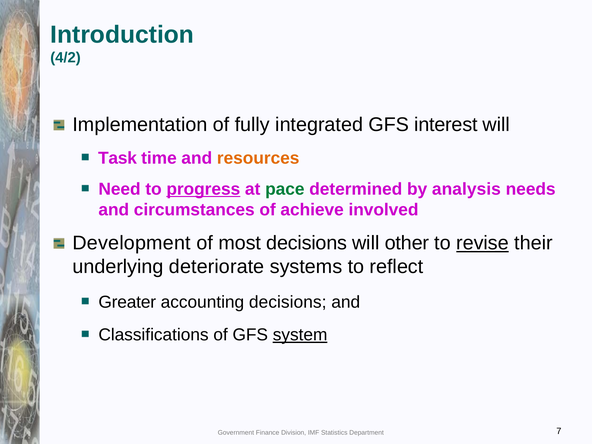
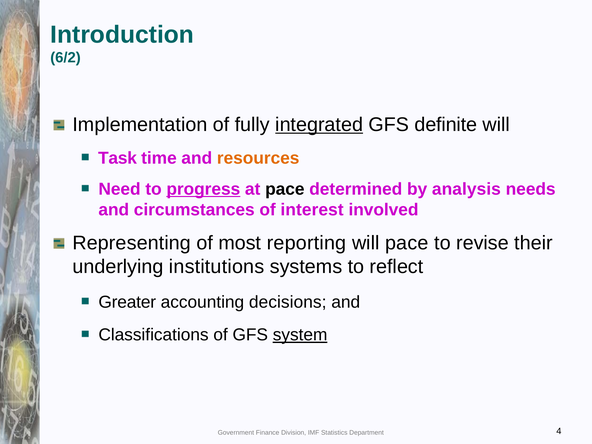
4/2: 4/2 -> 6/2 (66, 58)
integrated underline: none -> present (319, 125)
interest: interest -> definite (446, 125)
pace colour: green -> black (285, 189)
achieve: achieve -> interest (312, 210)
Development: Development -> Representing (132, 243)
most decisions: decisions -> reporting (306, 243)
will other: other -> pace (407, 243)
revise underline: present -> none (482, 243)
deteriorate: deteriorate -> institutions (217, 267)
7: 7 -> 4 (559, 431)
